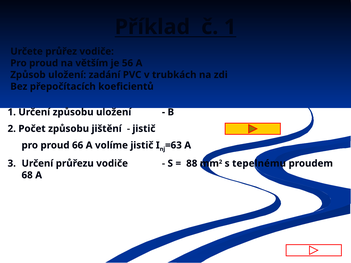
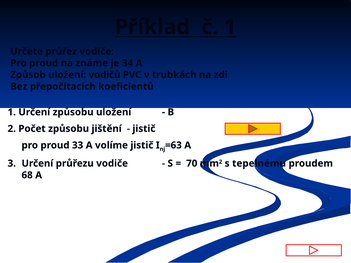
větším: větším -> známe (92, 63)
56: 56 -> 34 (127, 63)
zadání: zadání -> vodičů (104, 75)
66: 66 -> 33 (78, 145)
88: 88 -> 70 (192, 164)
